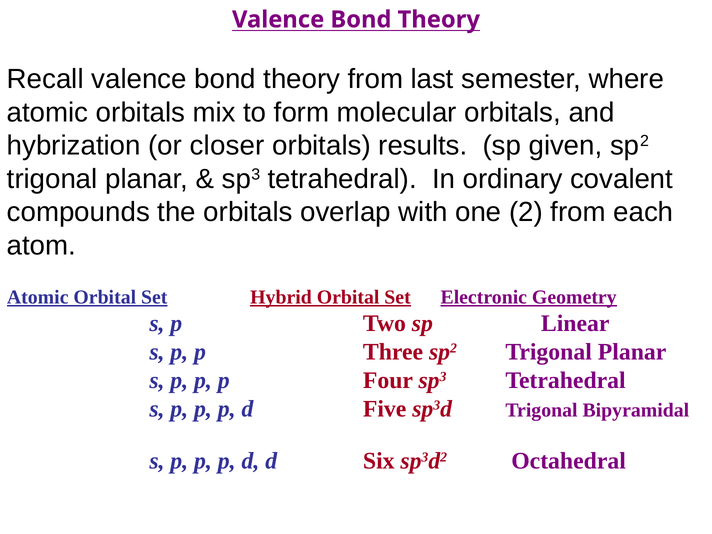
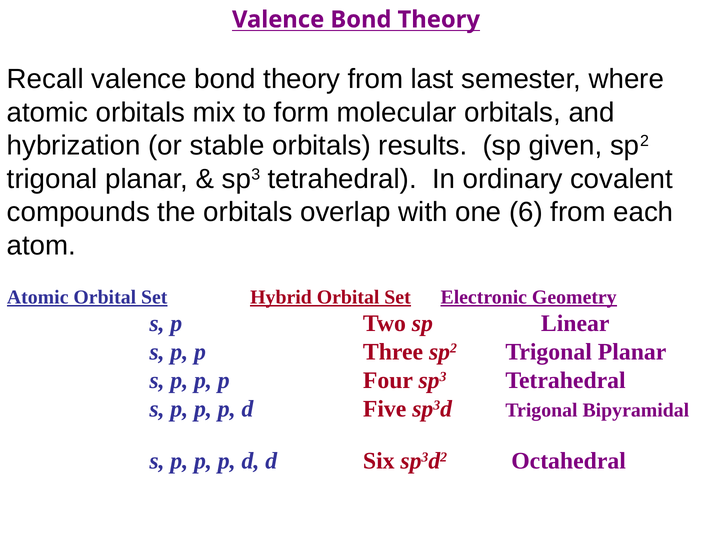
closer: closer -> stable (227, 146)
2: 2 -> 6 (526, 212)
